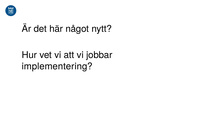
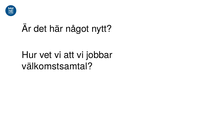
implementering: implementering -> välkomstsamtal (57, 66)
